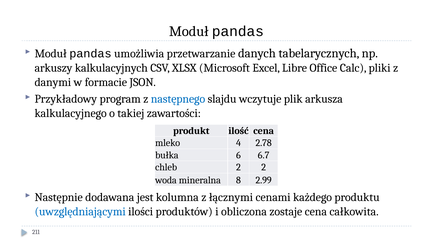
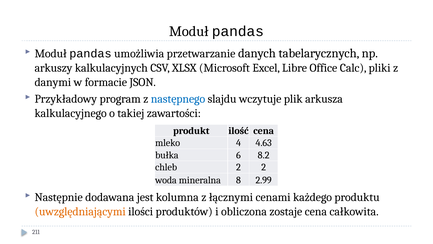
2.78: 2.78 -> 4.63 (264, 143)
6.7: 6.7 -> 8.2 (264, 155)
uwzględniającymi colour: blue -> orange (80, 211)
